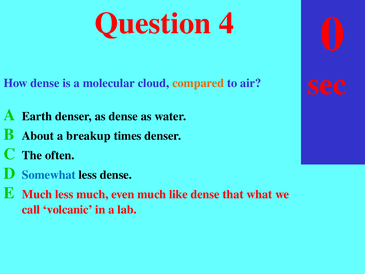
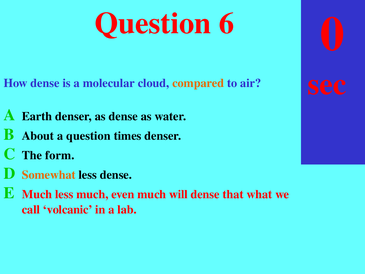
Question 4: 4 -> 6 (226, 23)
a breakup: breakup -> question (88, 136)
often: often -> form (60, 155)
Somewhat colour: blue -> orange (49, 175)
like: like -> will (178, 194)
